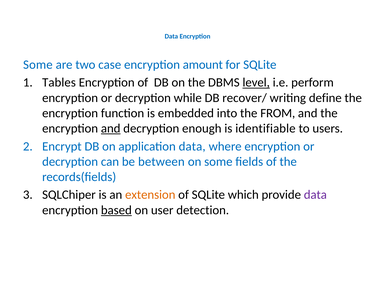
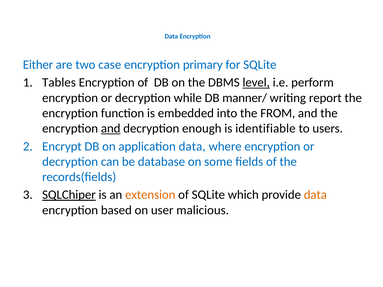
Some: Some -> Either (38, 65)
amount: amount -> primary (203, 65)
recover/: recover/ -> manner/ (245, 98)
define: define -> report (325, 98)
between: between -> database (161, 162)
SQLChiper underline: none -> present (69, 195)
data colour: purple -> orange (315, 195)
based underline: present -> none (116, 210)
detection: detection -> malicious (203, 210)
